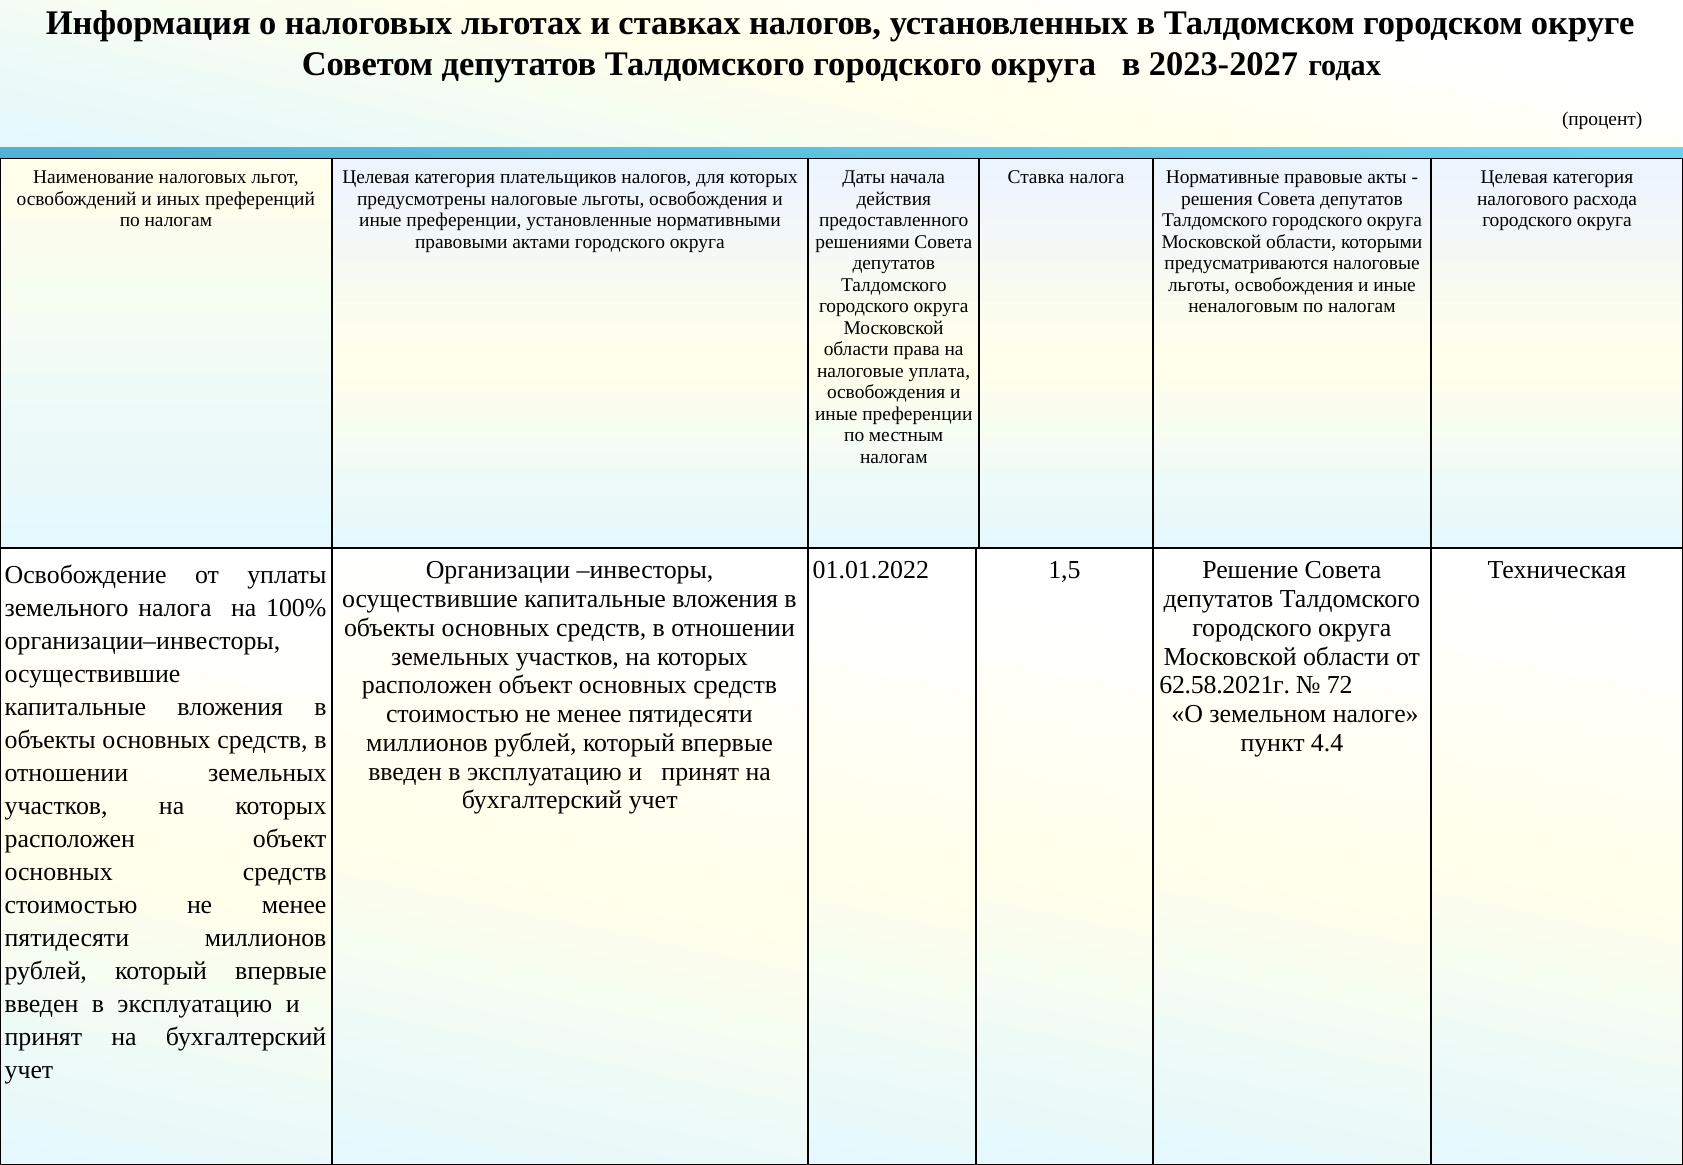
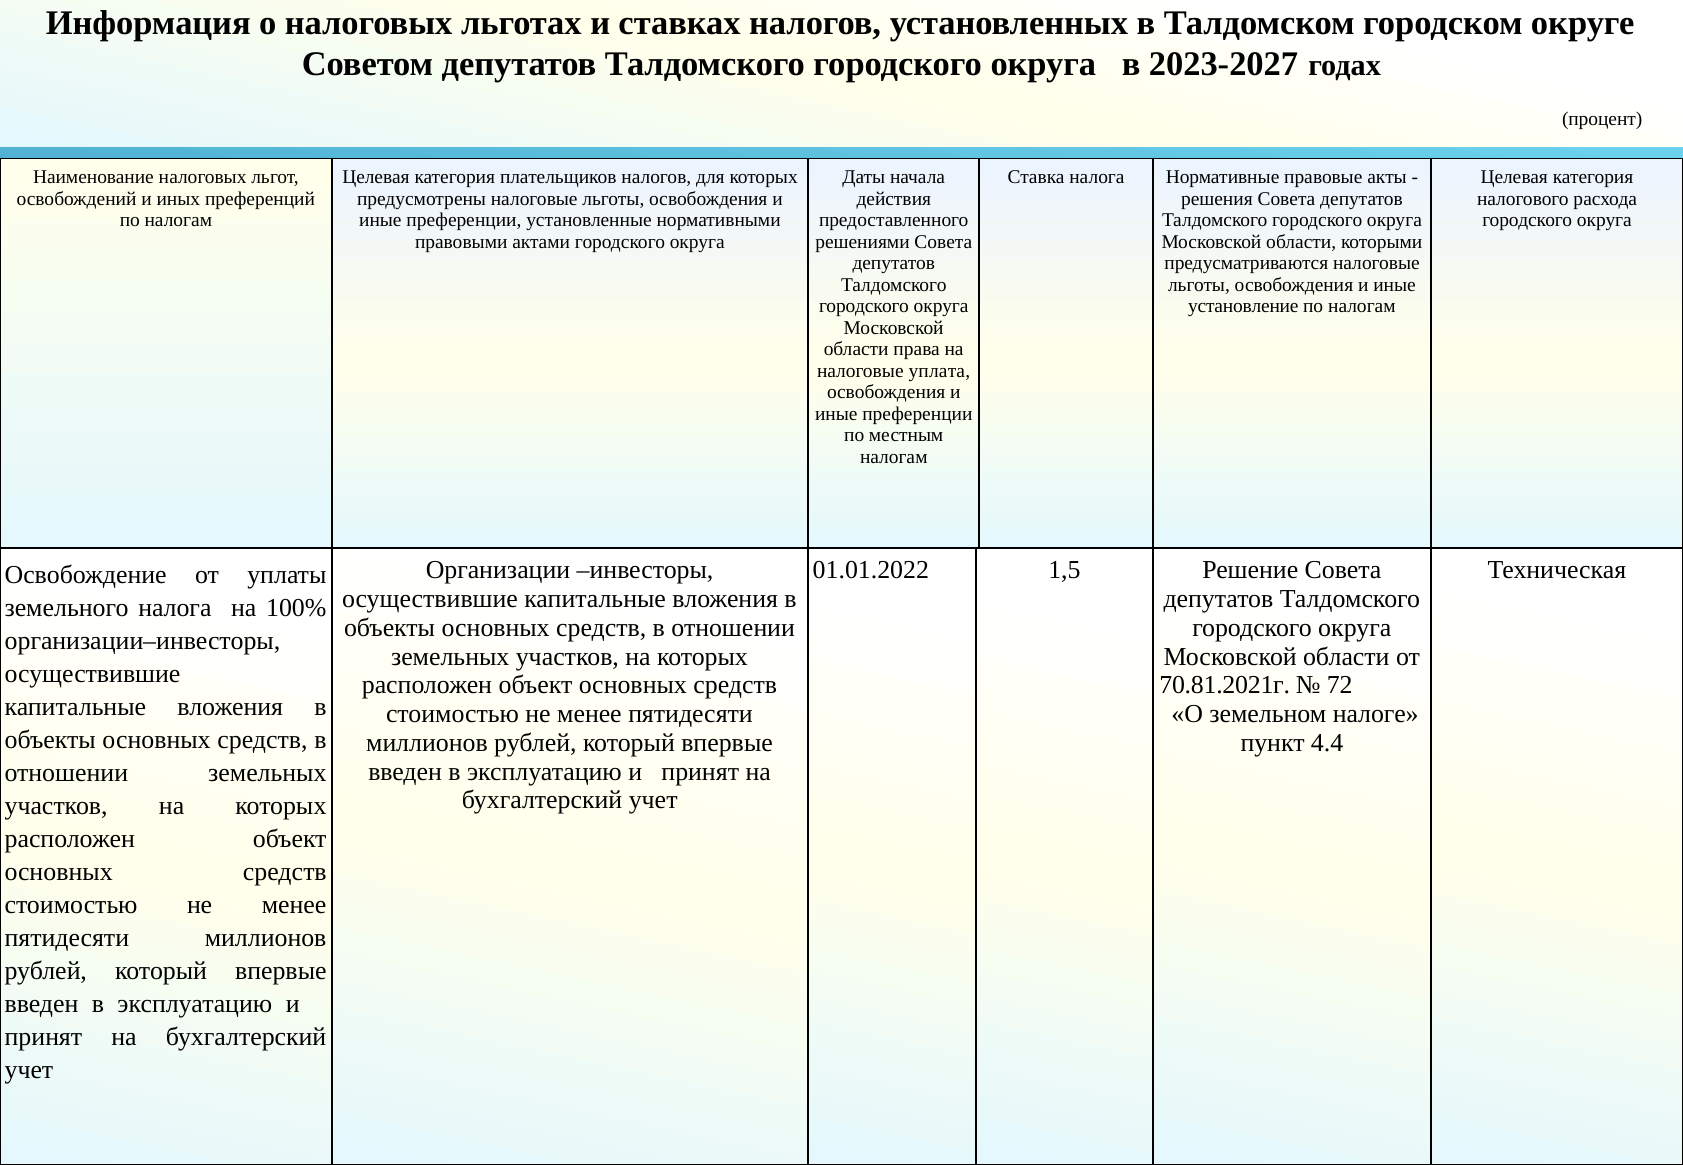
неналоговым: неналоговым -> установление (1243, 306)
62.58.2021г: 62.58.2021г -> 70.81.2021г (1225, 685)
